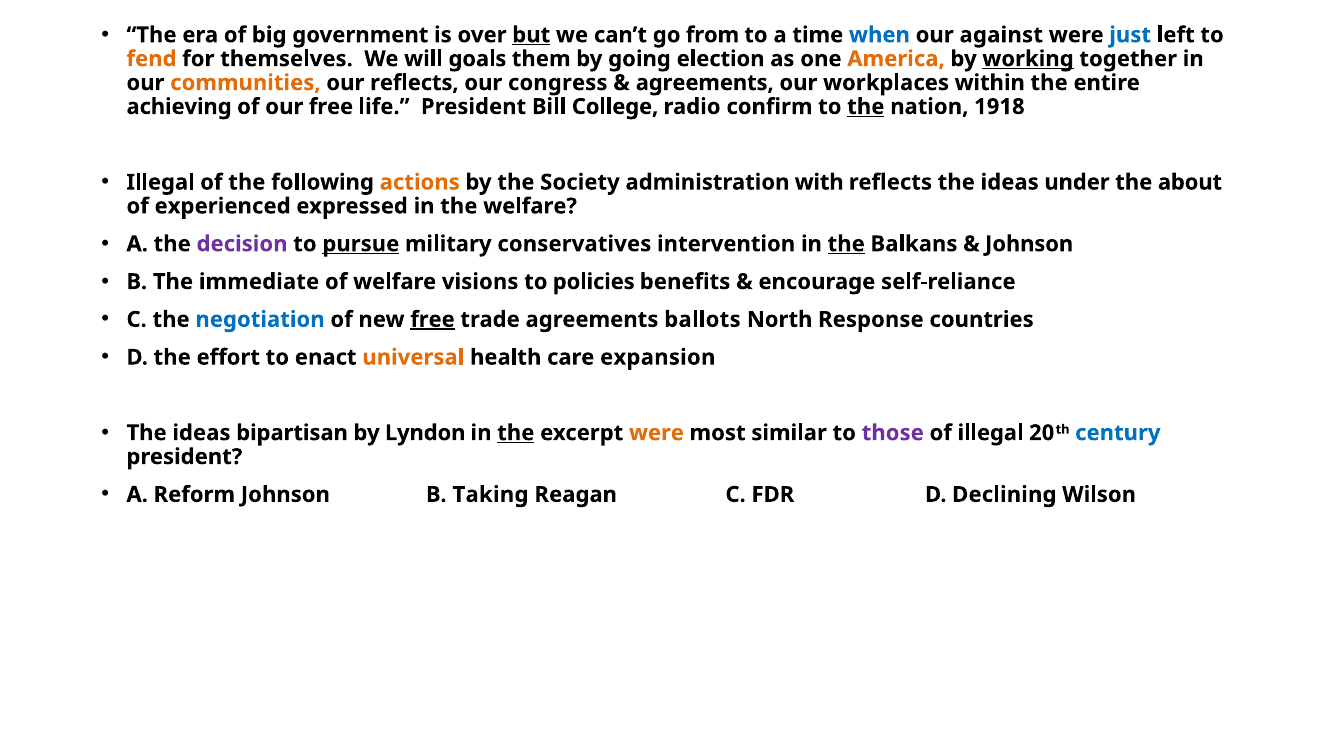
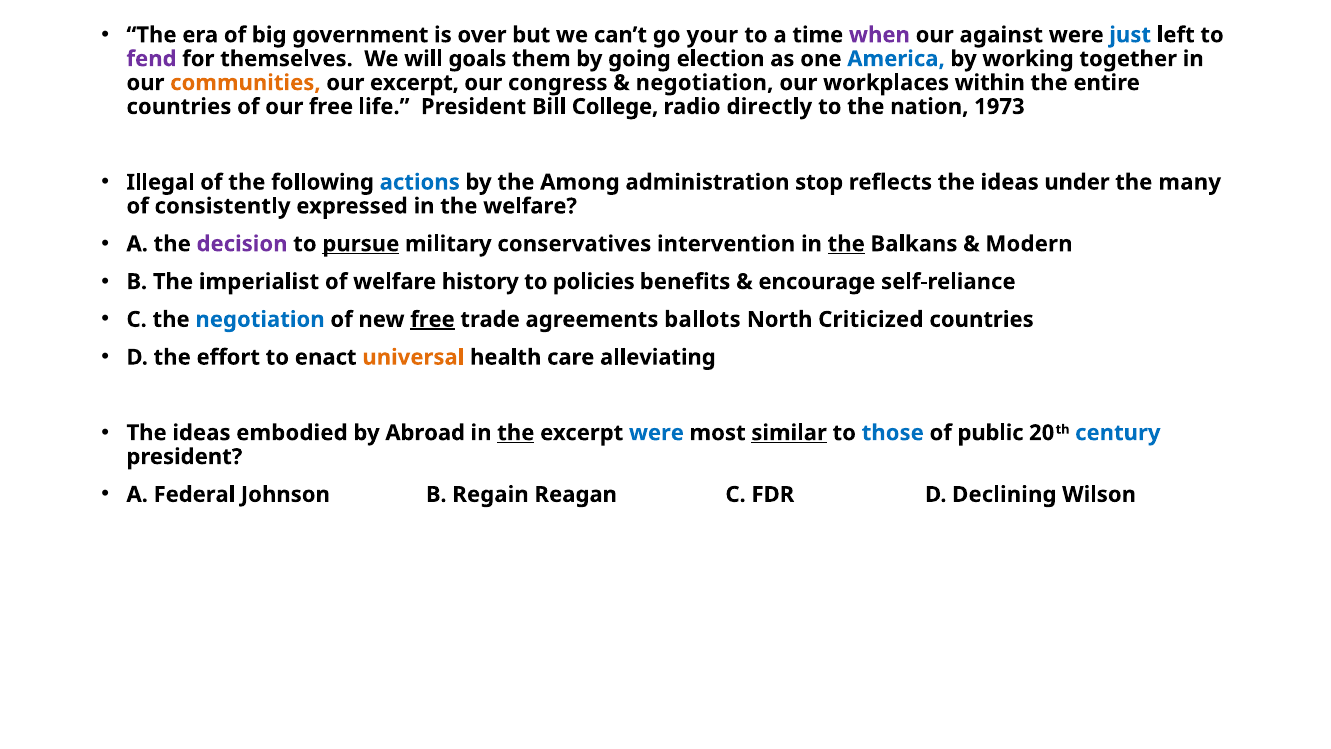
but underline: present -> none (531, 35)
from: from -> your (712, 35)
when colour: blue -> purple (879, 35)
fend colour: orange -> purple (151, 59)
America colour: orange -> blue (896, 59)
working underline: present -> none (1028, 59)
our reflects: reflects -> excerpt (414, 83)
agreements: agreements -> negotiation (705, 83)
achieving: achieving -> countries (179, 107)
confirm: confirm -> directly (769, 107)
the underline: present -> none (866, 107)
1918: 1918 -> 1973 (999, 107)
actions colour: orange -> blue (420, 182)
Society: Society -> Among (580, 182)
with: with -> stop (819, 182)
about: about -> many (1190, 182)
experienced: experienced -> consistently (223, 206)
Johnson: Johnson -> Modern (1029, 244)
immediate: immediate -> imperialist (259, 282)
visions: visions -> history (480, 282)
Response: Response -> Criticized (871, 319)
expansion: expansion -> alleviating (658, 357)
bipartisan: bipartisan -> embodied (292, 433)
Lyndon: Lyndon -> Abroad (425, 433)
were colour: orange -> blue (656, 433)
similar underline: none -> present (789, 433)
those colour: purple -> blue (893, 433)
of illegal: illegal -> public (991, 433)
Reform: Reform -> Federal (194, 494)
Taking: Taking -> Regain (491, 494)
